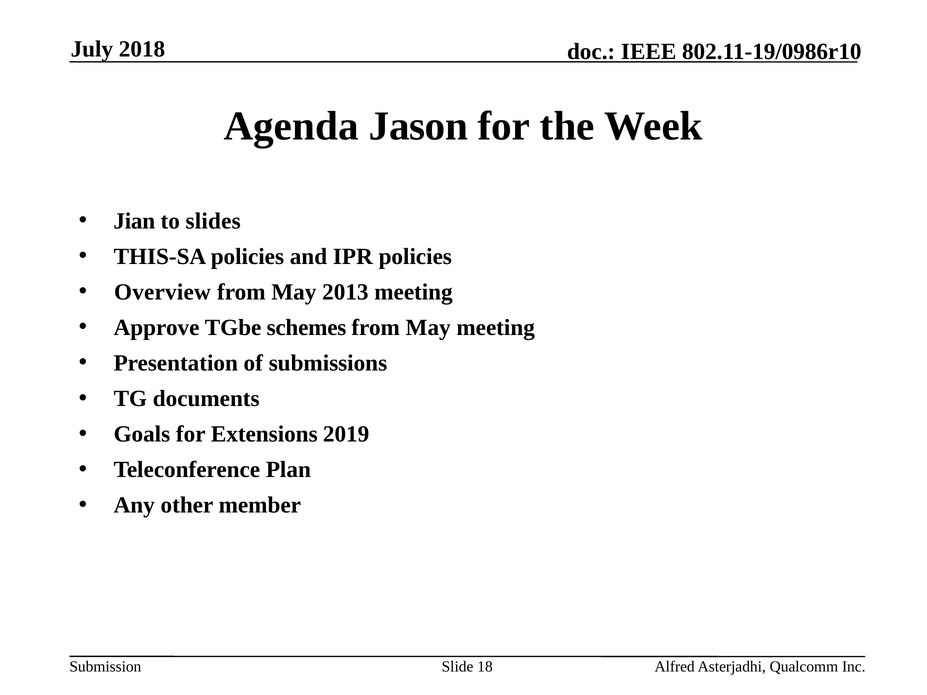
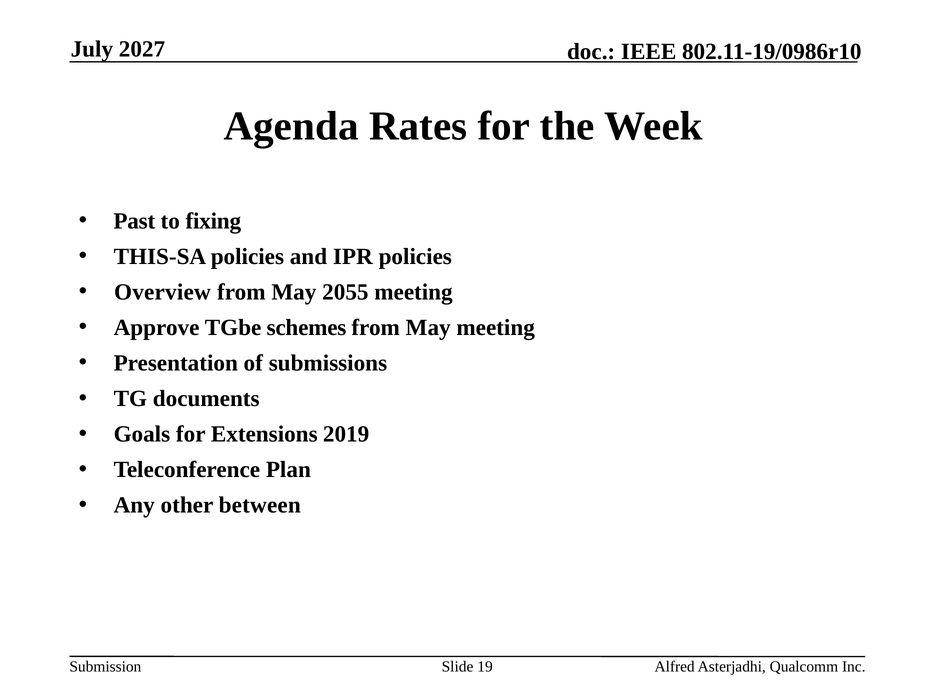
2018: 2018 -> 2027 (142, 49)
Jason: Jason -> Rates (418, 126)
Jian: Jian -> Past (134, 221)
slides: slides -> fixing (213, 221)
2013: 2013 -> 2055 (345, 292)
member: member -> between (260, 505)
18: 18 -> 19 (485, 667)
